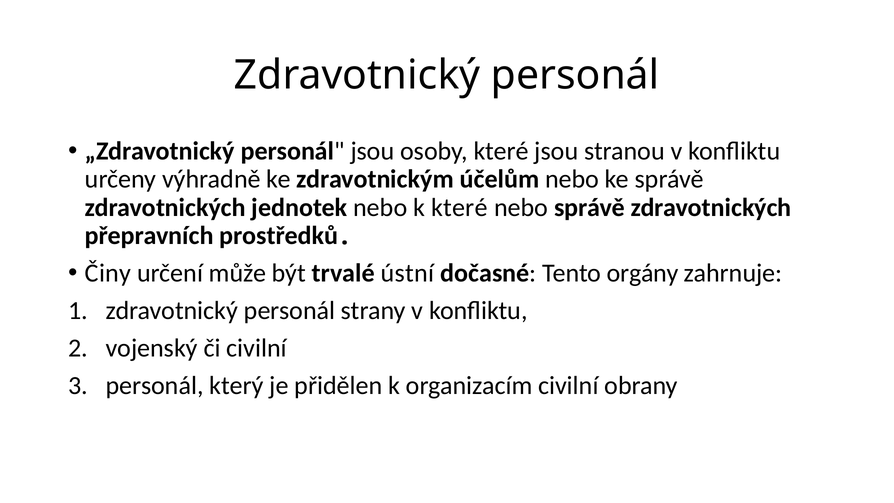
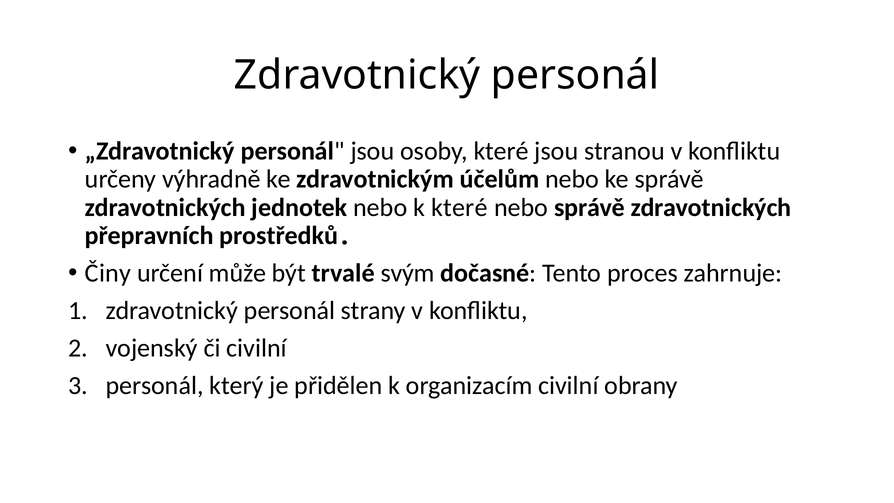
ústní: ústní -> svým (408, 273)
orgány: orgány -> proces (643, 273)
